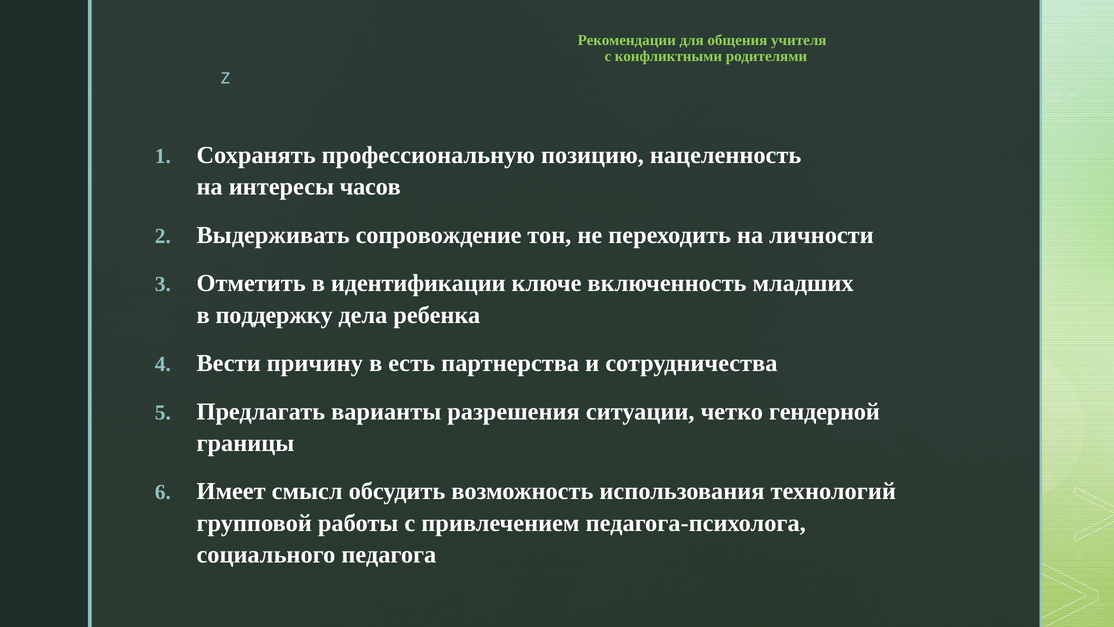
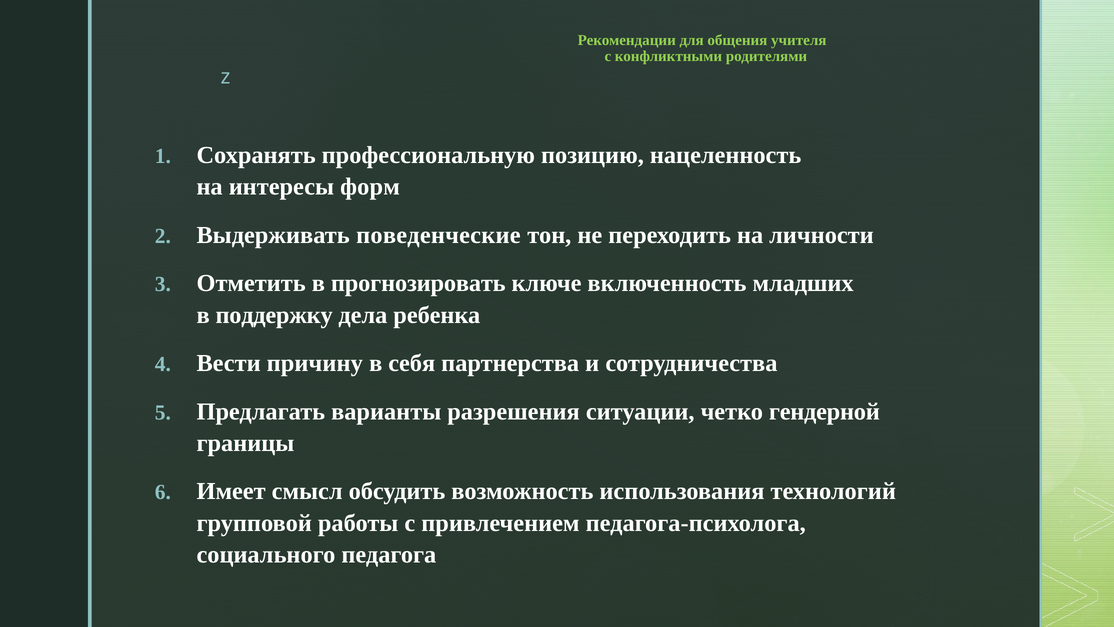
часов: часов -> форм (370, 187)
сопровождение: сопровождение -> поведенческие (438, 235)
идентификации: идентификации -> прогнозировать (418, 283)
есть: есть -> себя (412, 363)
